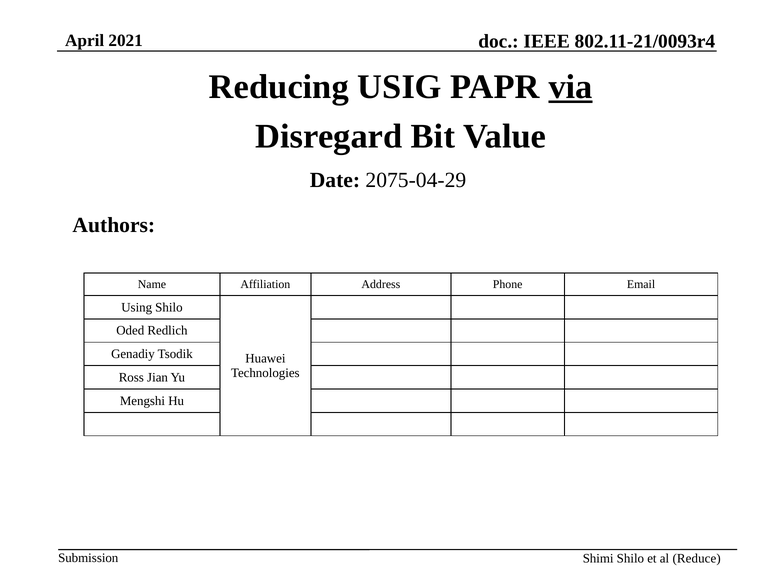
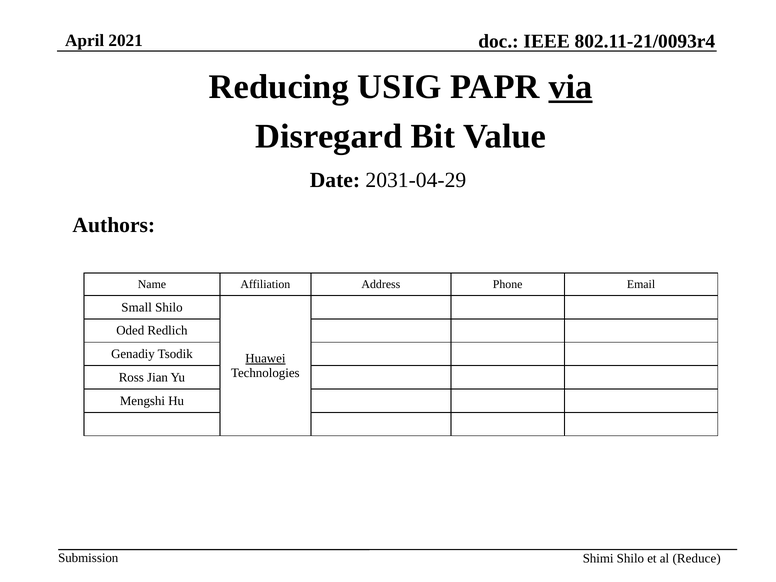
2075-04-29: 2075-04-29 -> 2031-04-29 (416, 180)
Using: Using -> Small (137, 307)
Huawei underline: none -> present (265, 359)
